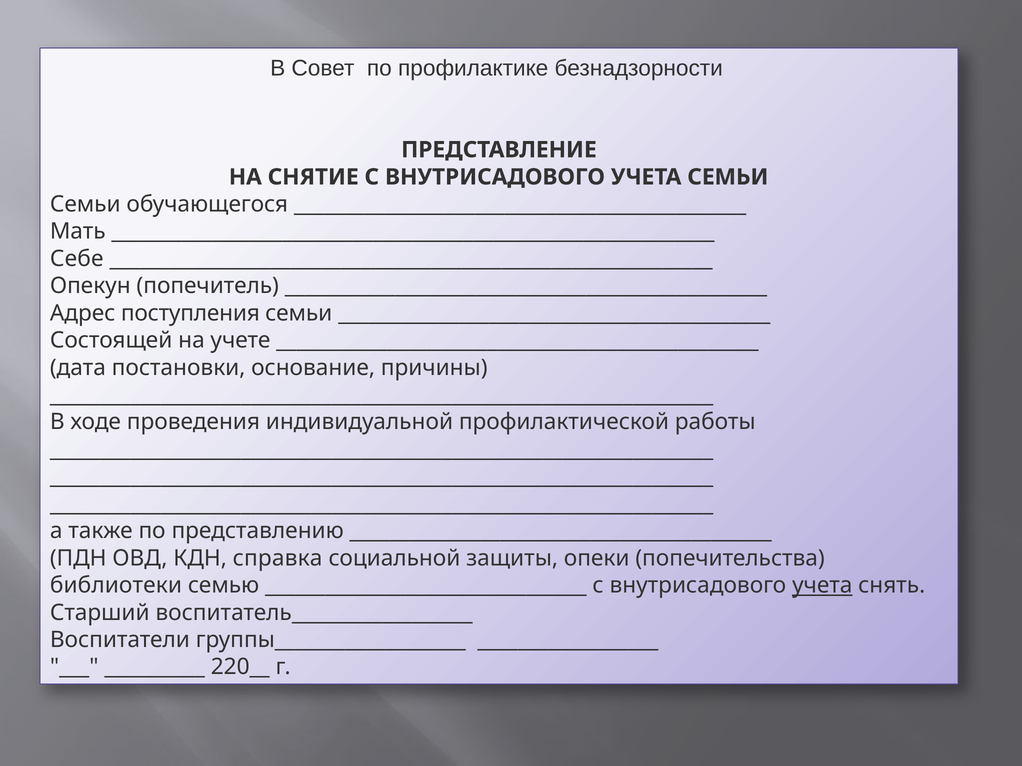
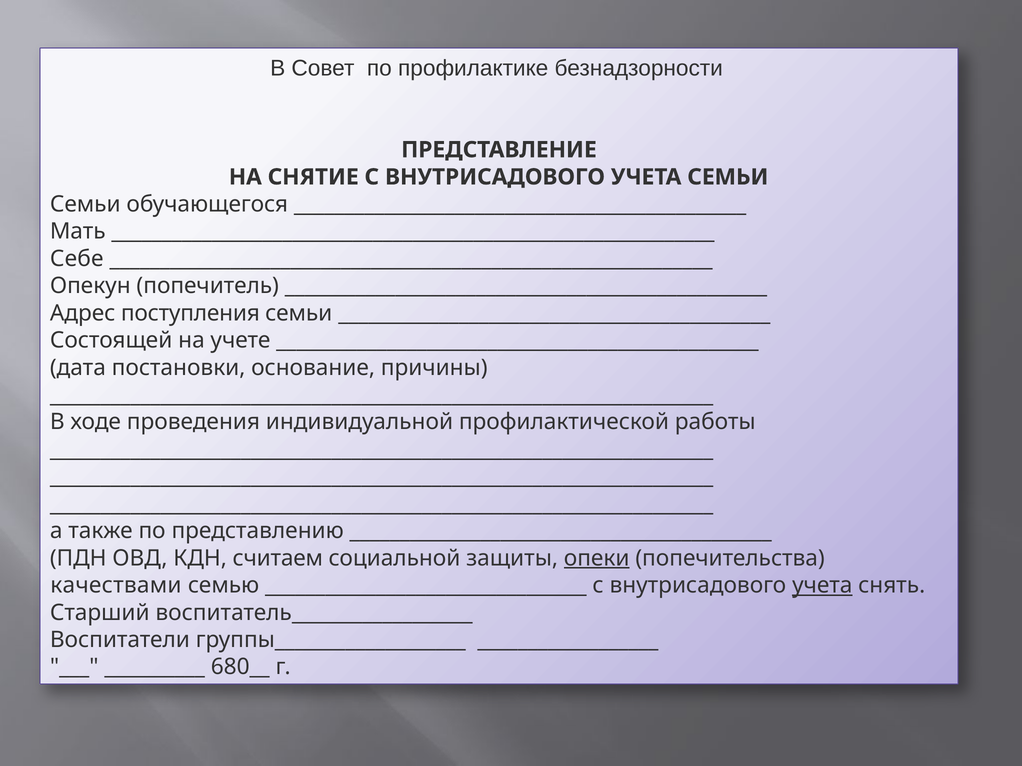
справка: справка -> считаем (278, 558)
опеки underline: none -> present (597, 558)
библиотеки: библиотеки -> качествами (116, 586)
220__: 220__ -> 680__ (240, 667)
